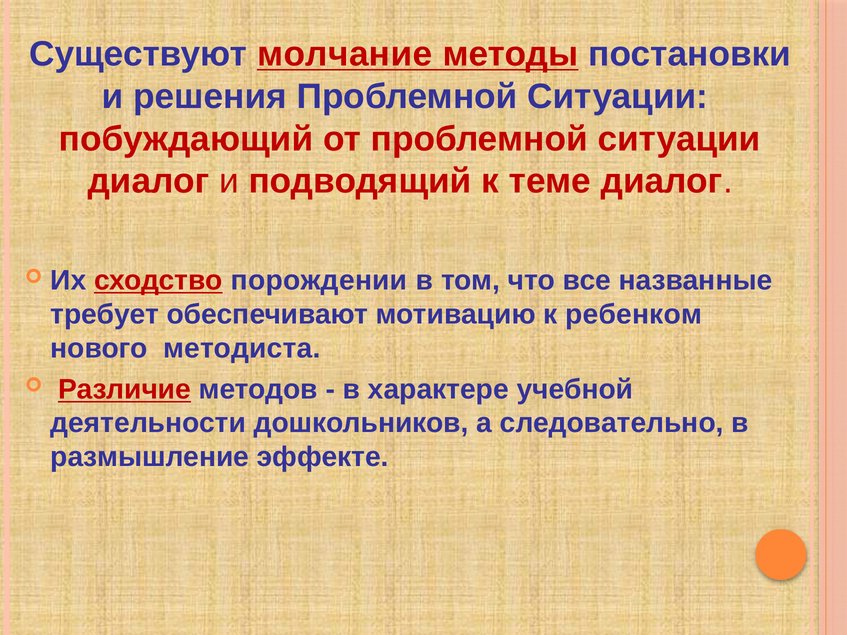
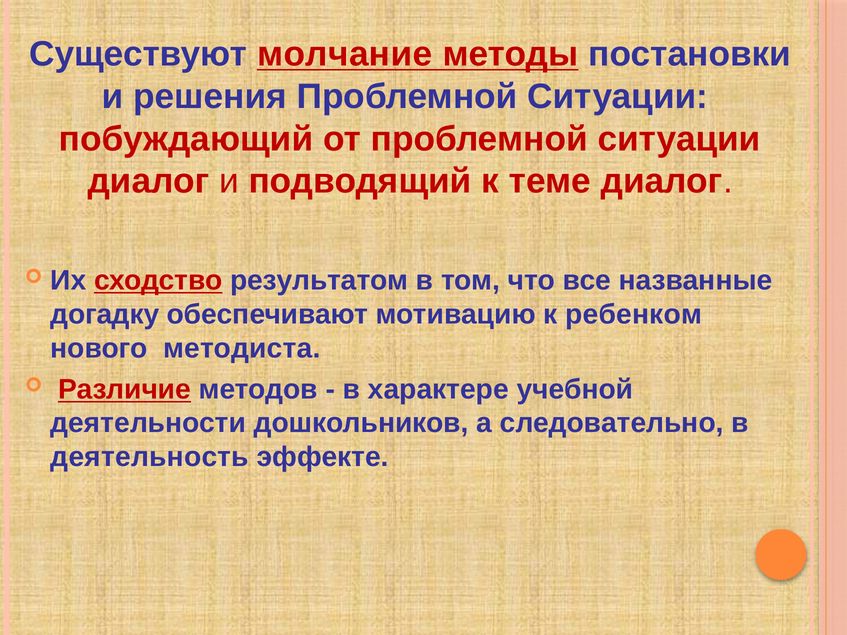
порождении: порождении -> результатом (319, 281)
требует: требует -> догадку (105, 315)
размышление: размышление -> деятельность (150, 457)
